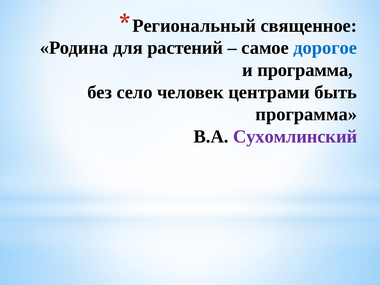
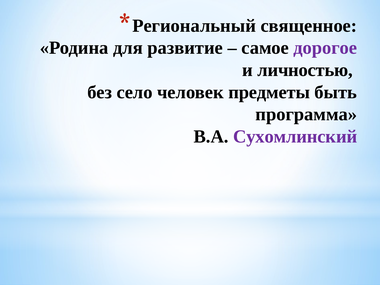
растений: растений -> развитие (185, 48)
дорогое colour: blue -> purple (325, 48)
и программа: программа -> личностью (305, 70)
центрами: центрами -> предметы (269, 92)
